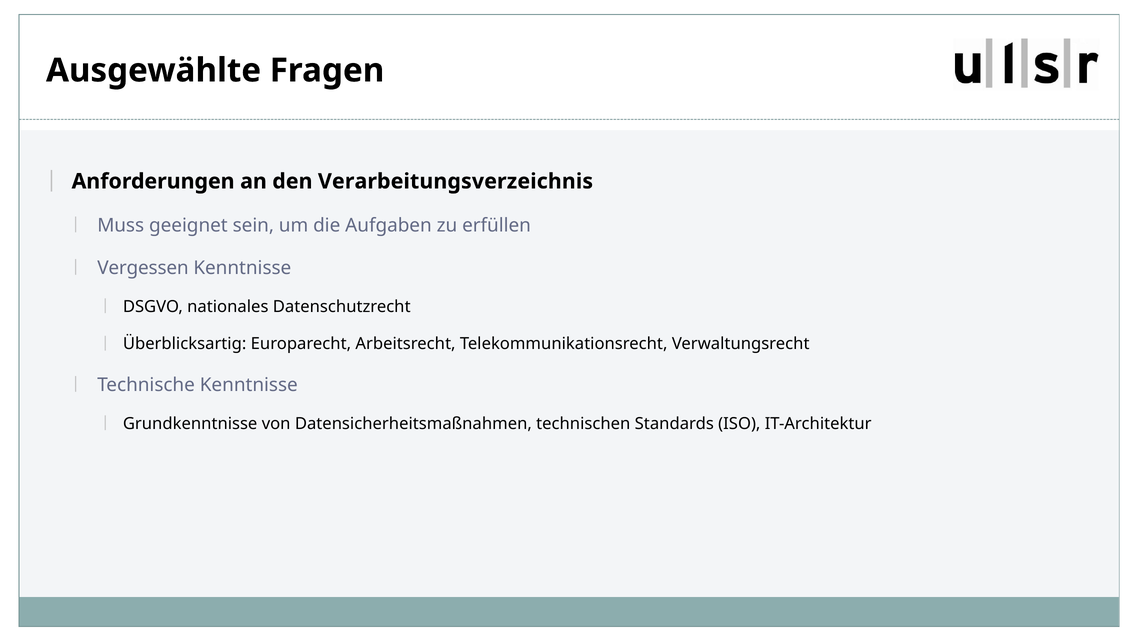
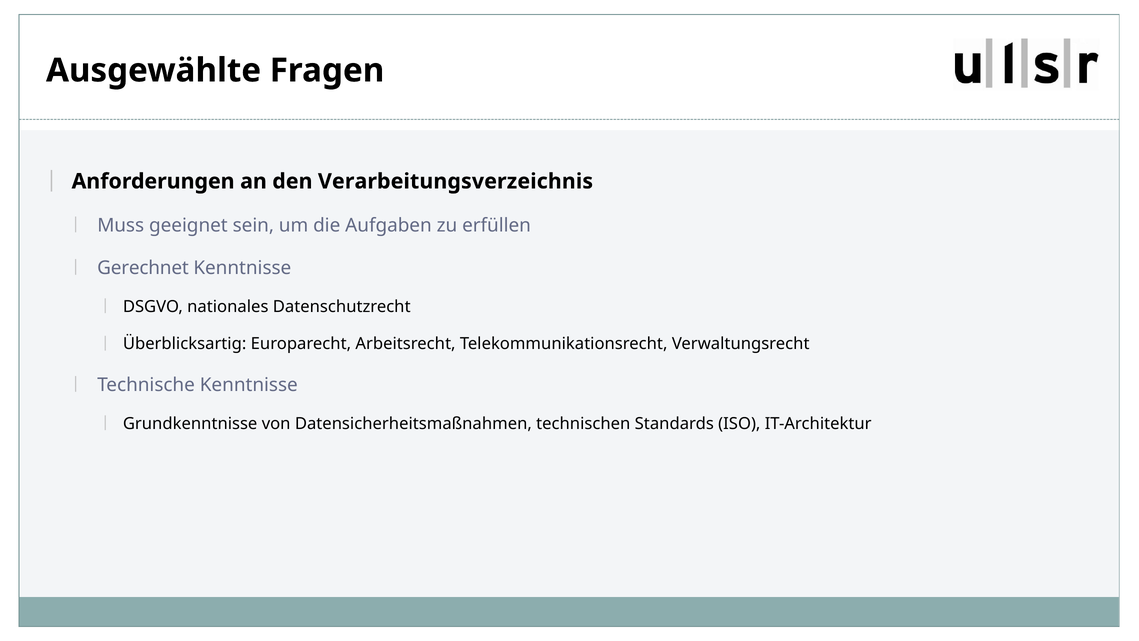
Vergessen: Vergessen -> Gerechnet (143, 268)
